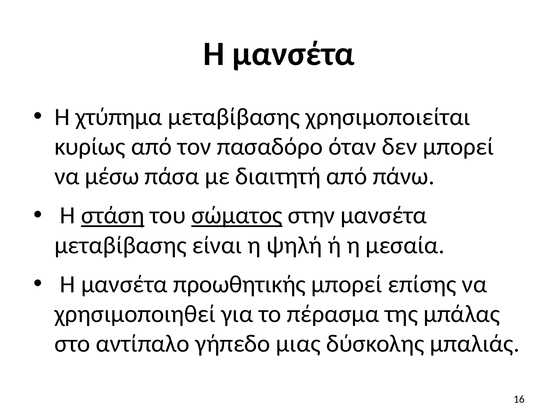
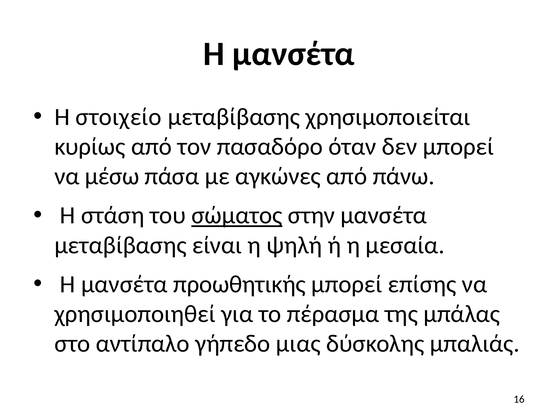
χτύπημα: χτύπημα -> στοιχείο (119, 117)
διαιτητή: διαιτητή -> αγκώνες (278, 177)
στάση underline: present -> none (113, 216)
